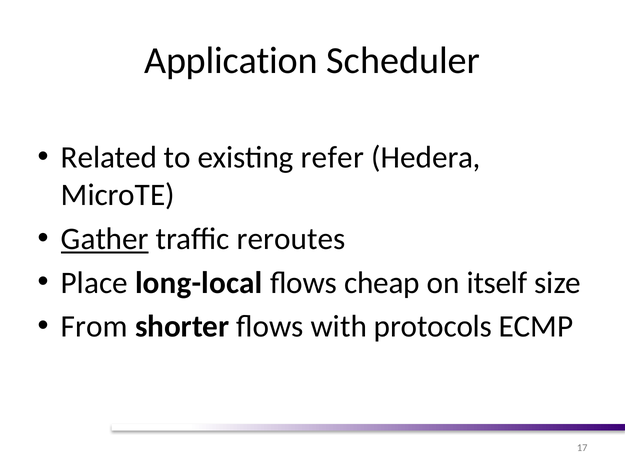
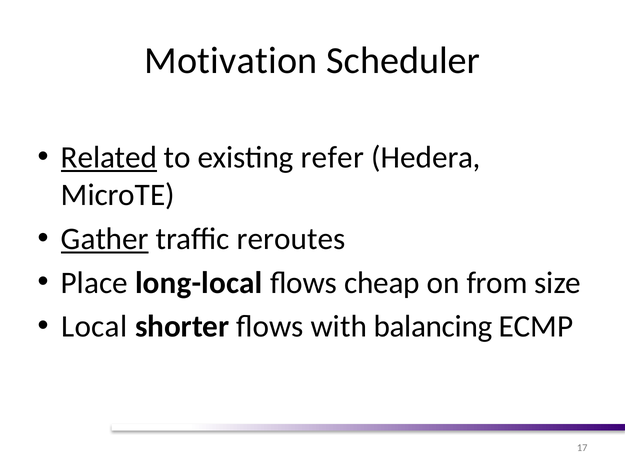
Application: Application -> Motivation (231, 61)
Related underline: none -> present (109, 158)
itself: itself -> from (497, 283)
From: From -> Local (94, 326)
protocols: protocols -> balancing (433, 326)
